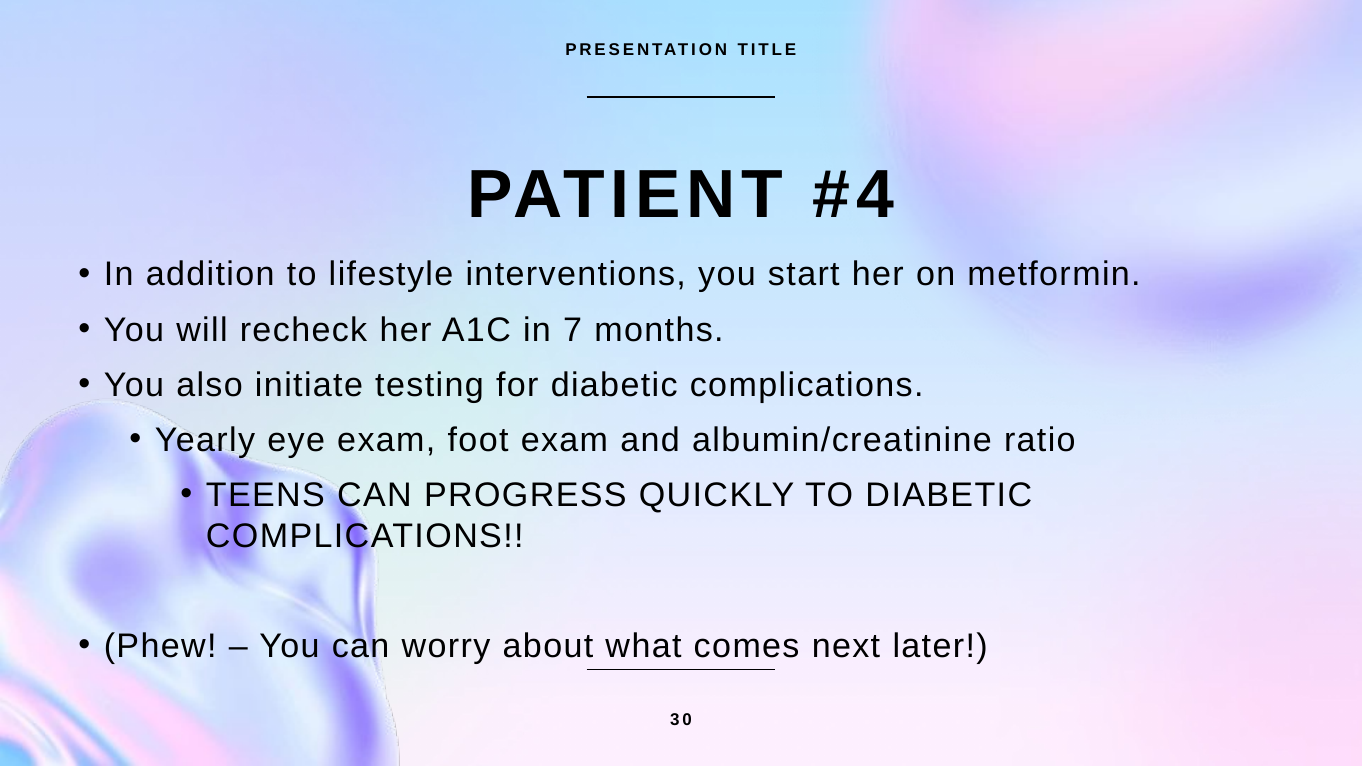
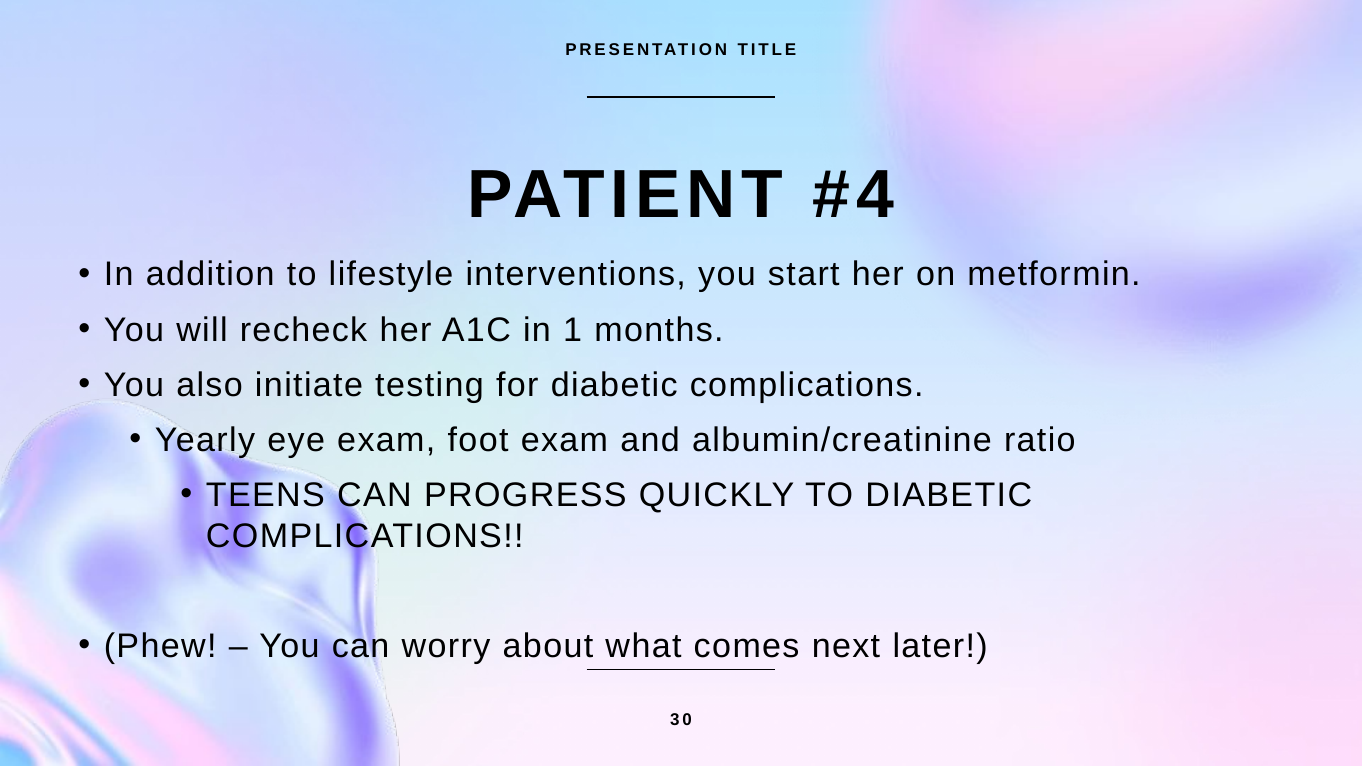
7: 7 -> 1 (573, 330)
